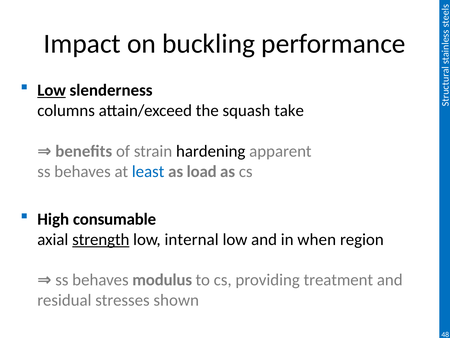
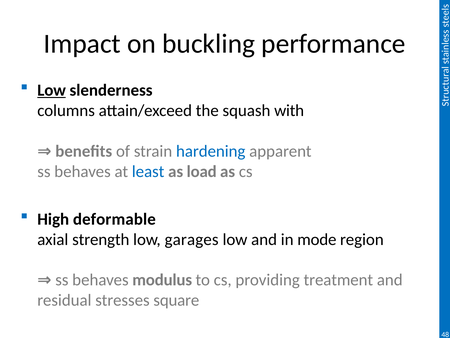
take: take -> with (289, 110)
hardening colour: black -> blue (211, 151)
consumable: consumable -> deformable (114, 219)
strength underline: present -> none (101, 239)
internal: internal -> garages (192, 239)
when: when -> mode (317, 239)
shown: shown -> square (176, 300)
